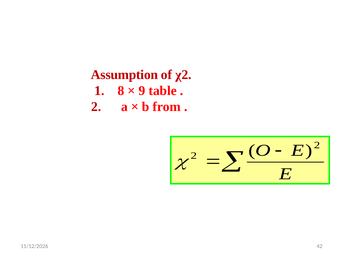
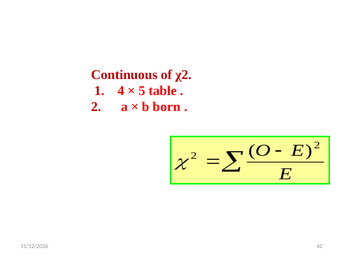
Assumption: Assumption -> Continuous (124, 74)
8: 8 -> 4 (121, 90)
9: 9 -> 5 (142, 90)
from: from -> born (167, 106)
